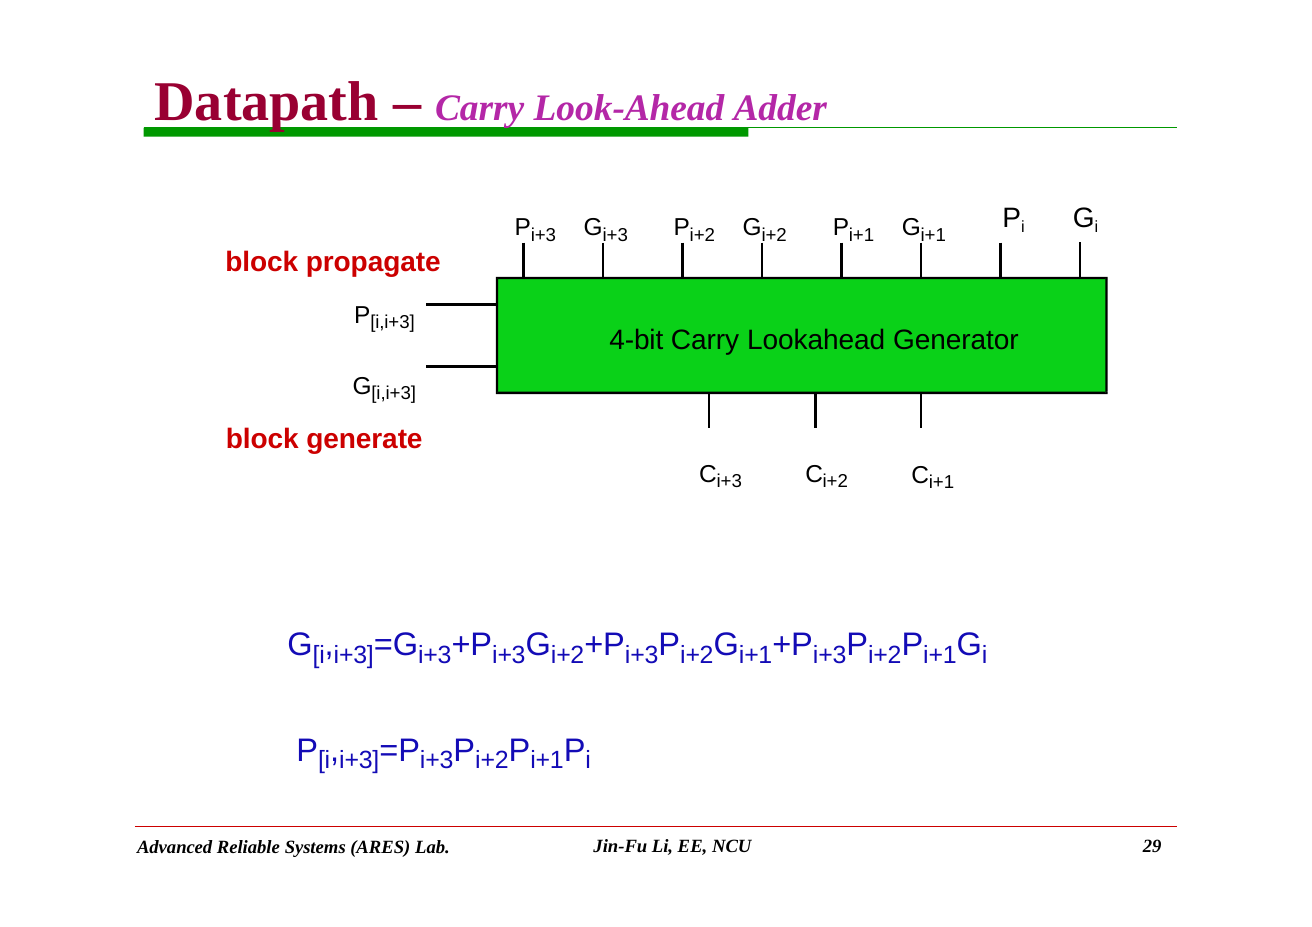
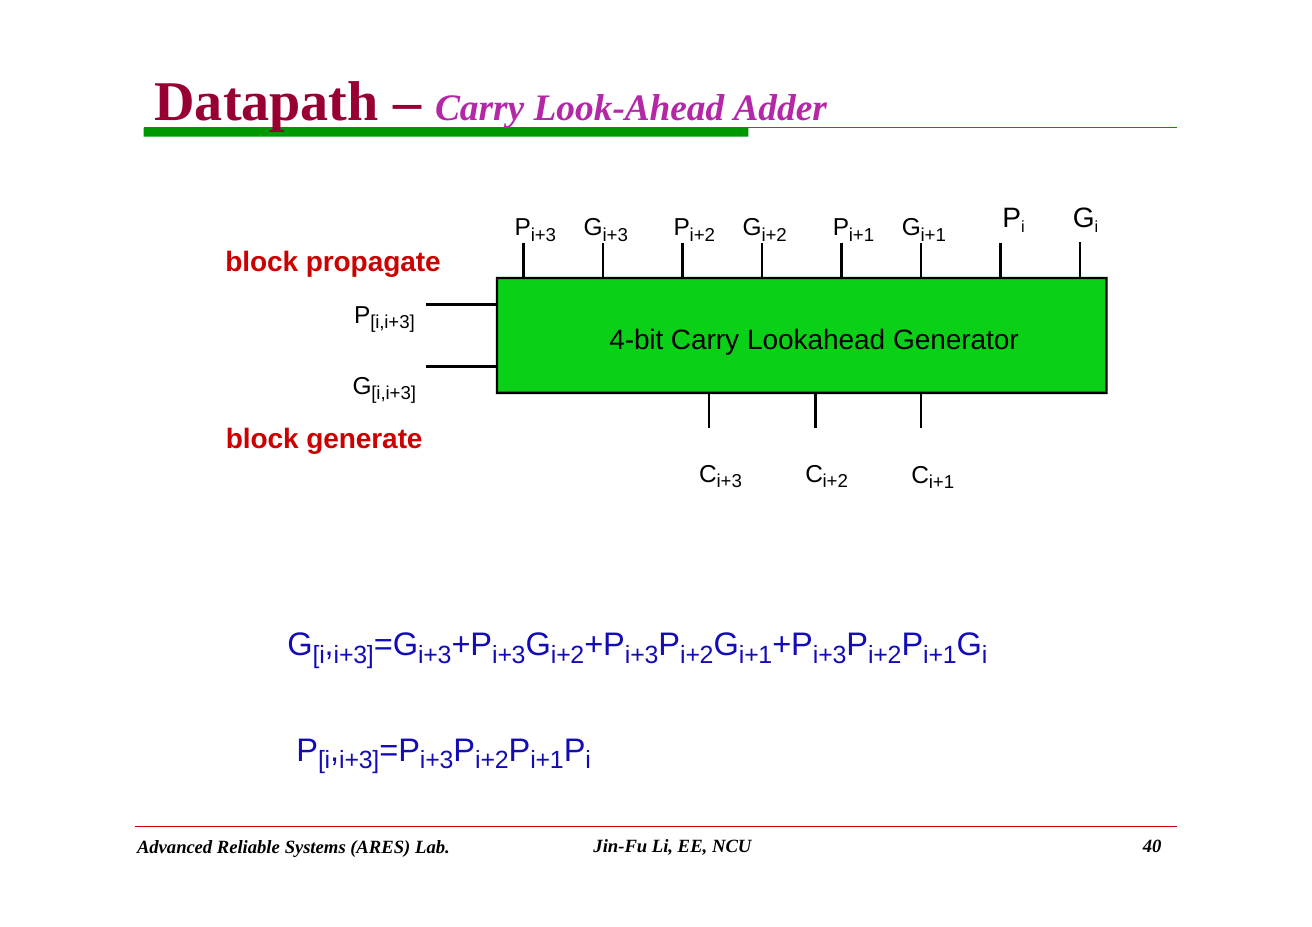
29: 29 -> 40 (1152, 846)
